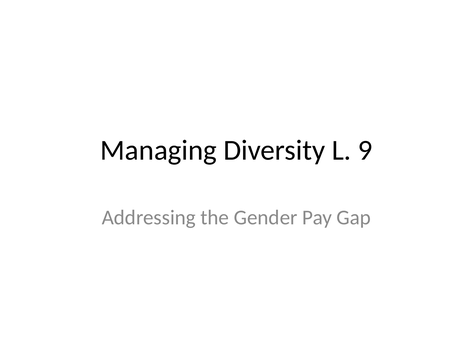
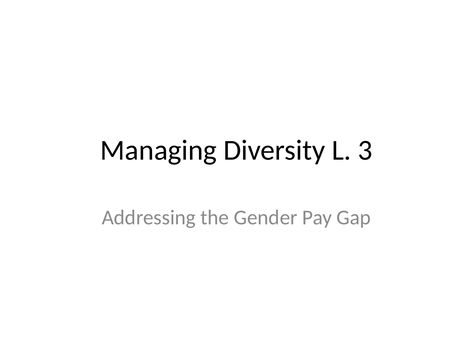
9: 9 -> 3 (365, 150)
